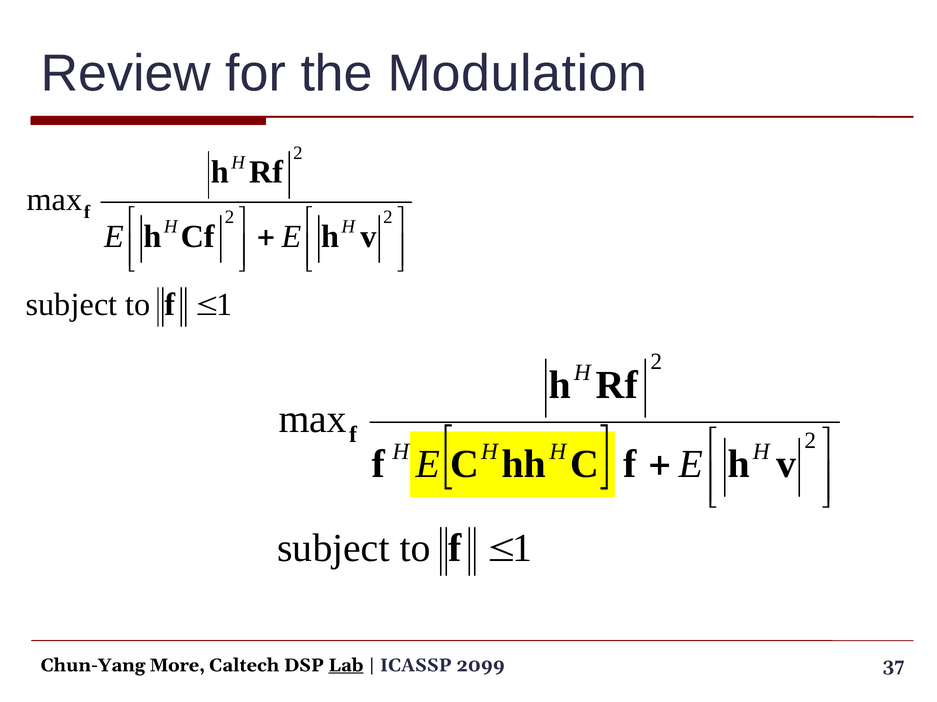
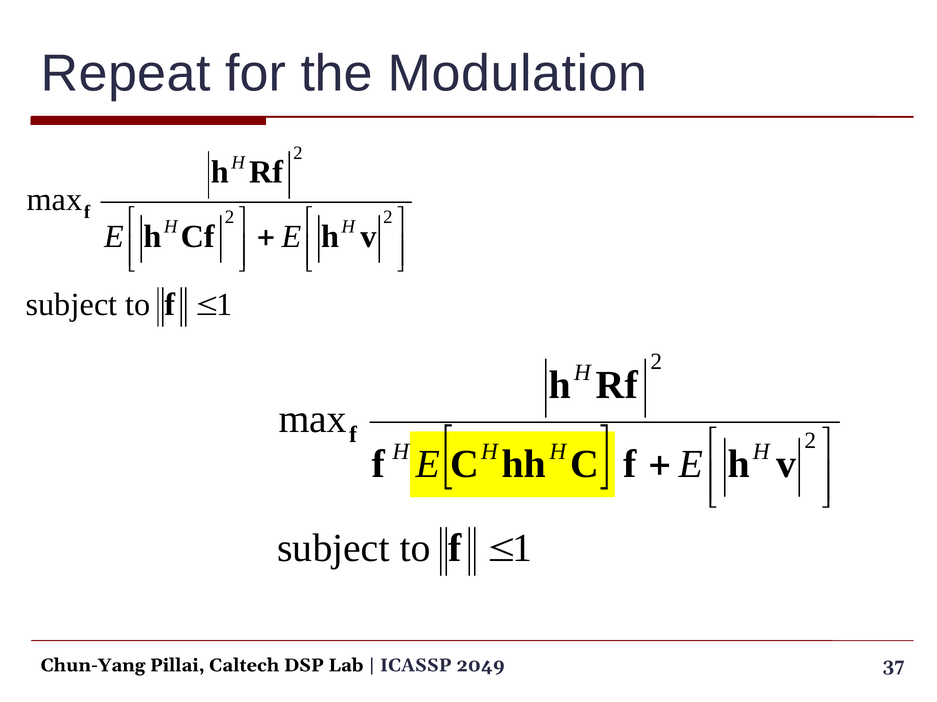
Review: Review -> Repeat (126, 74)
More: More -> Pillai (177, 666)
Lab underline: present -> none (346, 666)
2099: 2099 -> 2049 (481, 666)
